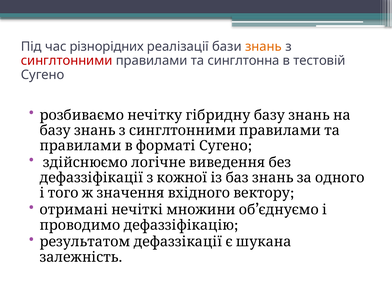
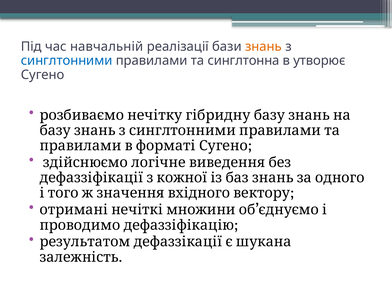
різнорідних: різнорідних -> навчальній (107, 47)
синглтонними colour: red -> blue (67, 61)
тестовій: тестовій -> утворює (319, 61)
